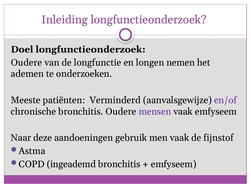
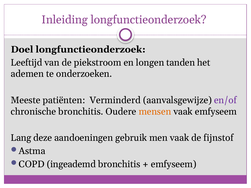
Oudere: Oudere -> Leeftijd (27, 63)
longfunctie: longfunctie -> piekstroom (98, 63)
nemen: nemen -> tanden (181, 63)
mensen colour: purple -> orange (155, 112)
Naar: Naar -> Lang (21, 138)
